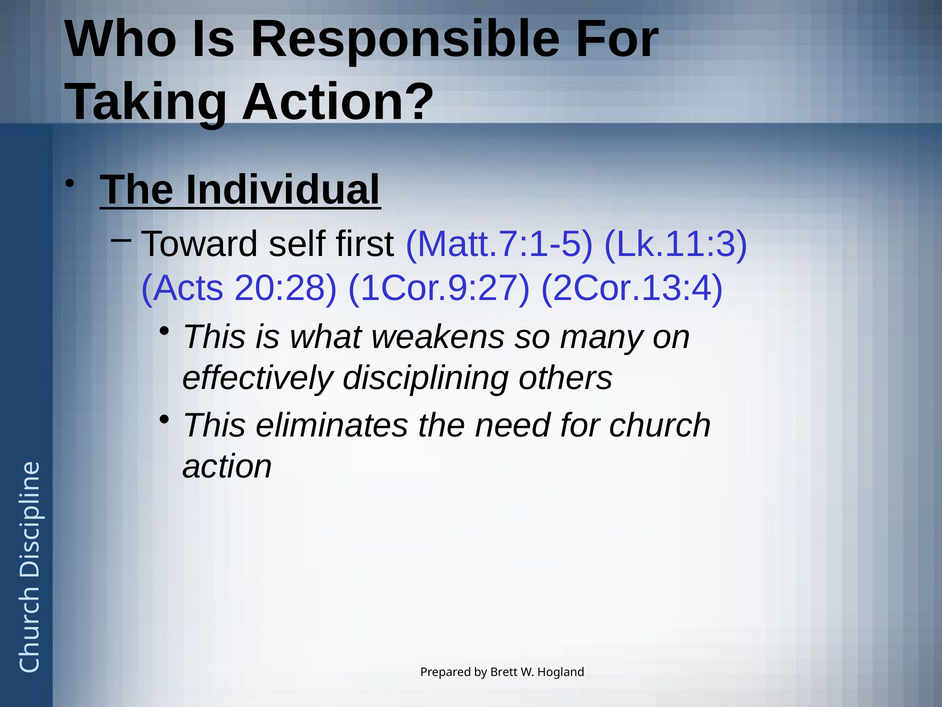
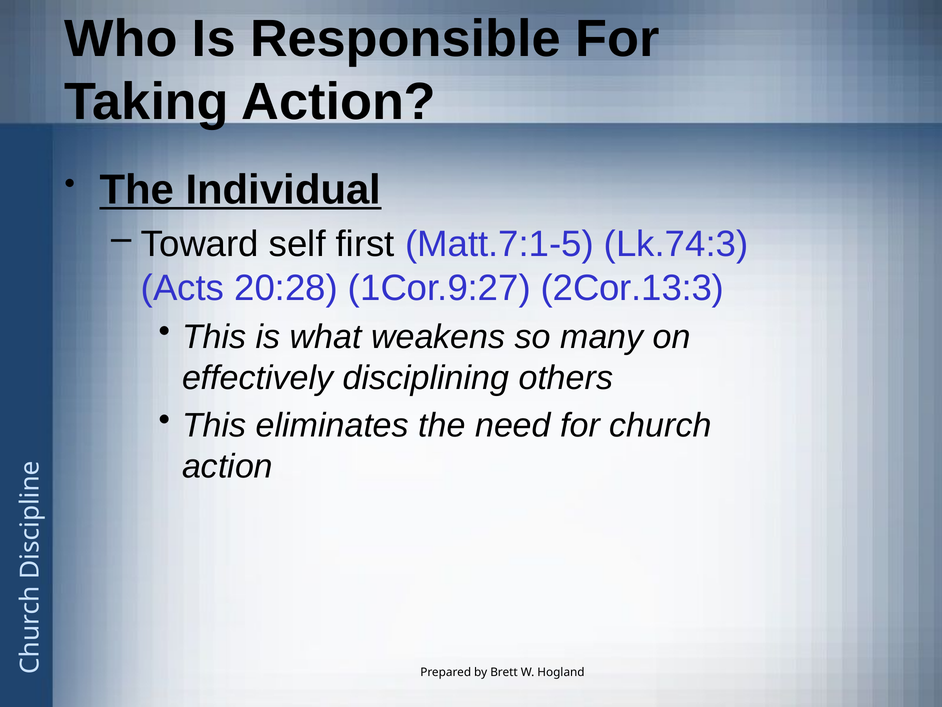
Lk.11:3: Lk.11:3 -> Lk.74:3 (676, 244)
2Cor.13:4: 2Cor.13:4 -> 2Cor.13:3 (632, 288)
